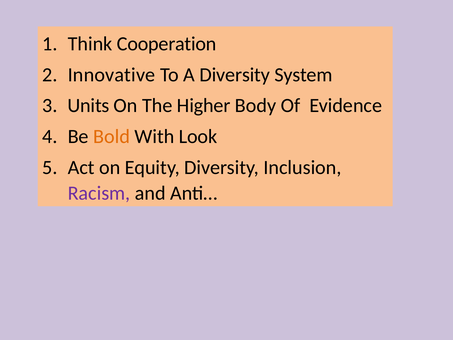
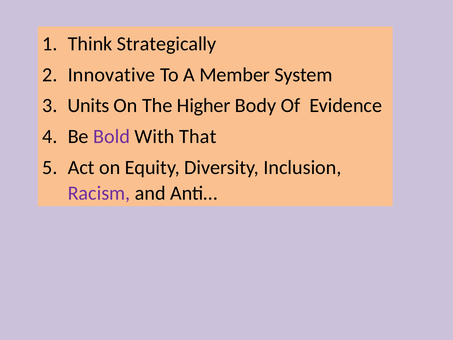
Cooperation: Cooperation -> Strategically (167, 44)
A Diversity: Diversity -> Member (235, 75)
Bold colour: orange -> purple (112, 136)
Look: Look -> That (198, 136)
